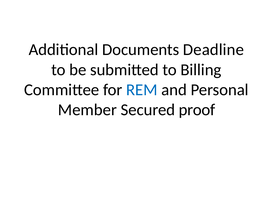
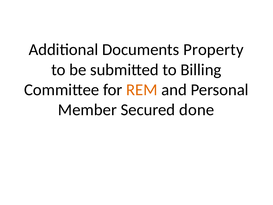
Deadline: Deadline -> Property (213, 50)
REM colour: blue -> orange (142, 90)
proof: proof -> done (197, 110)
